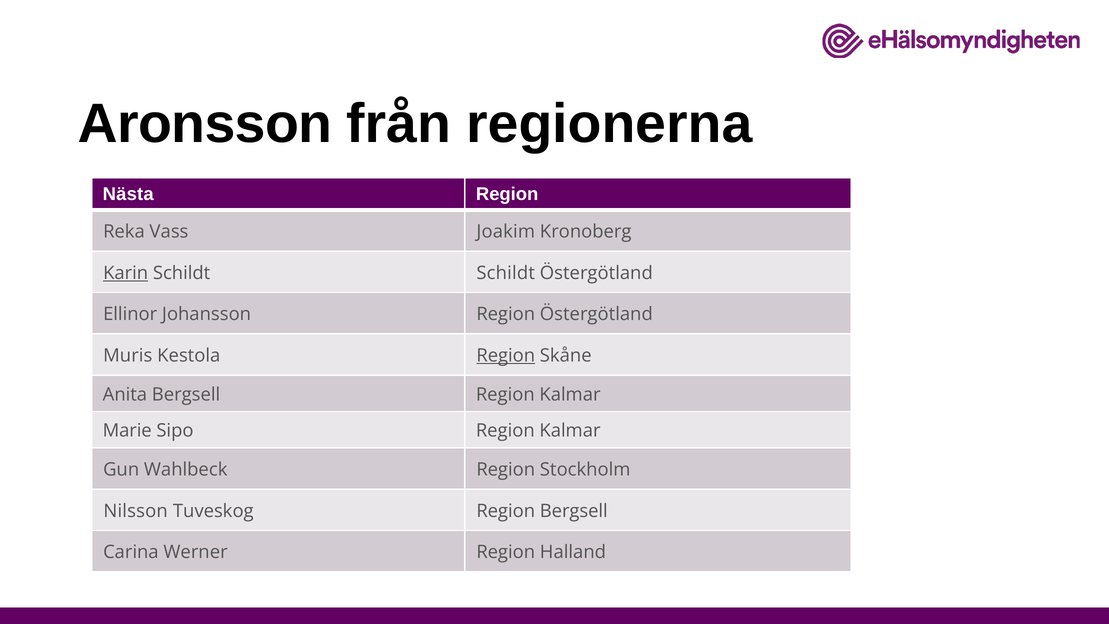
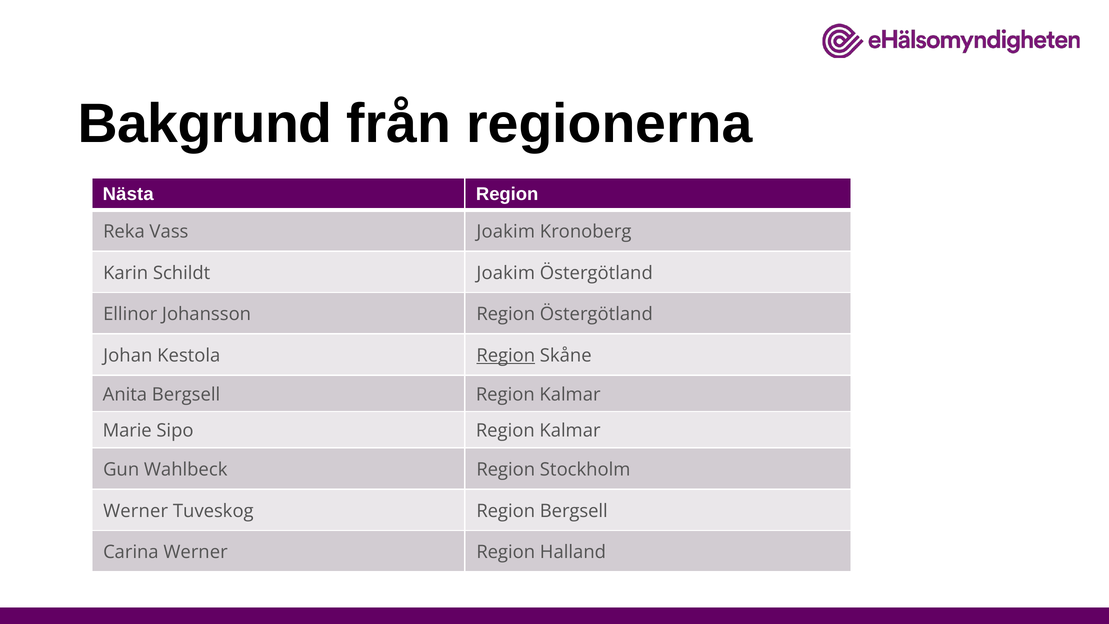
Aronsson: Aronsson -> Bakgrund (205, 124)
Karin underline: present -> none (126, 273)
Schildt Schildt: Schildt -> Joakim (506, 273)
Muris: Muris -> Johan (128, 356)
Nilsson: Nilsson -> Werner (136, 511)
